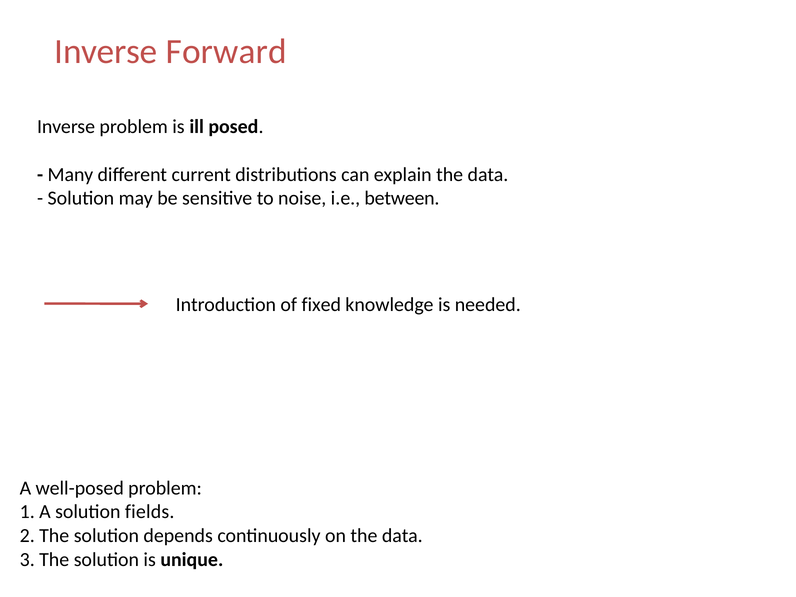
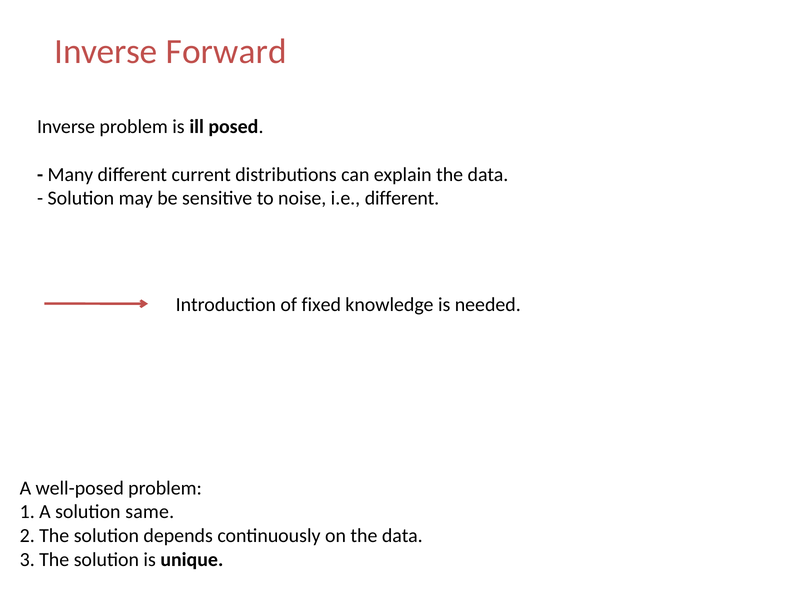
i.e between: between -> different (402, 198)
fields: fields -> same (150, 512)
